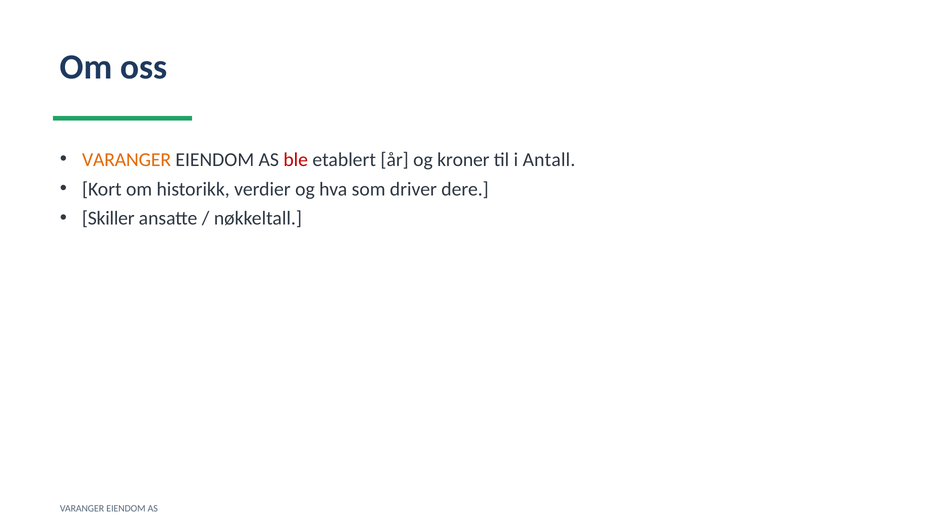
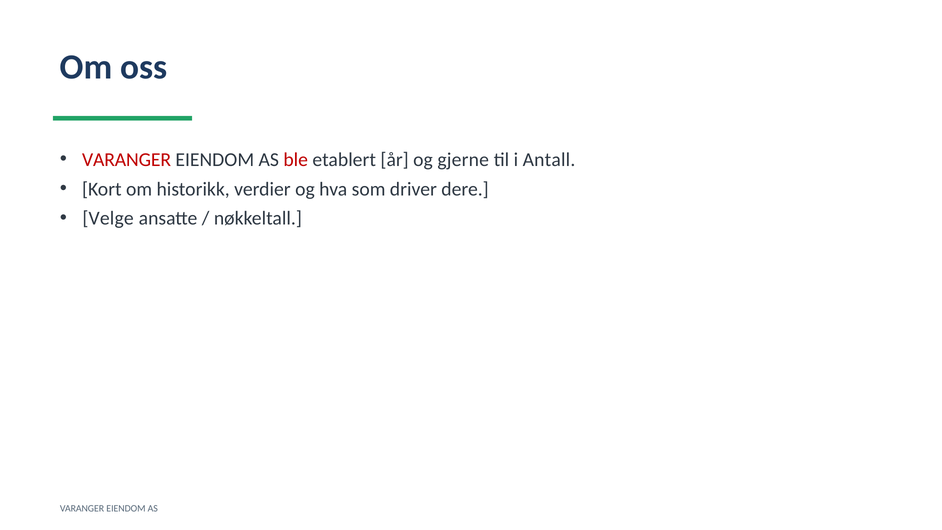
VARANGER colour: orange -> red (127, 160)
kroner: kroner -> gjerne (463, 160)
Skiller: Skiller -> Velge (108, 218)
